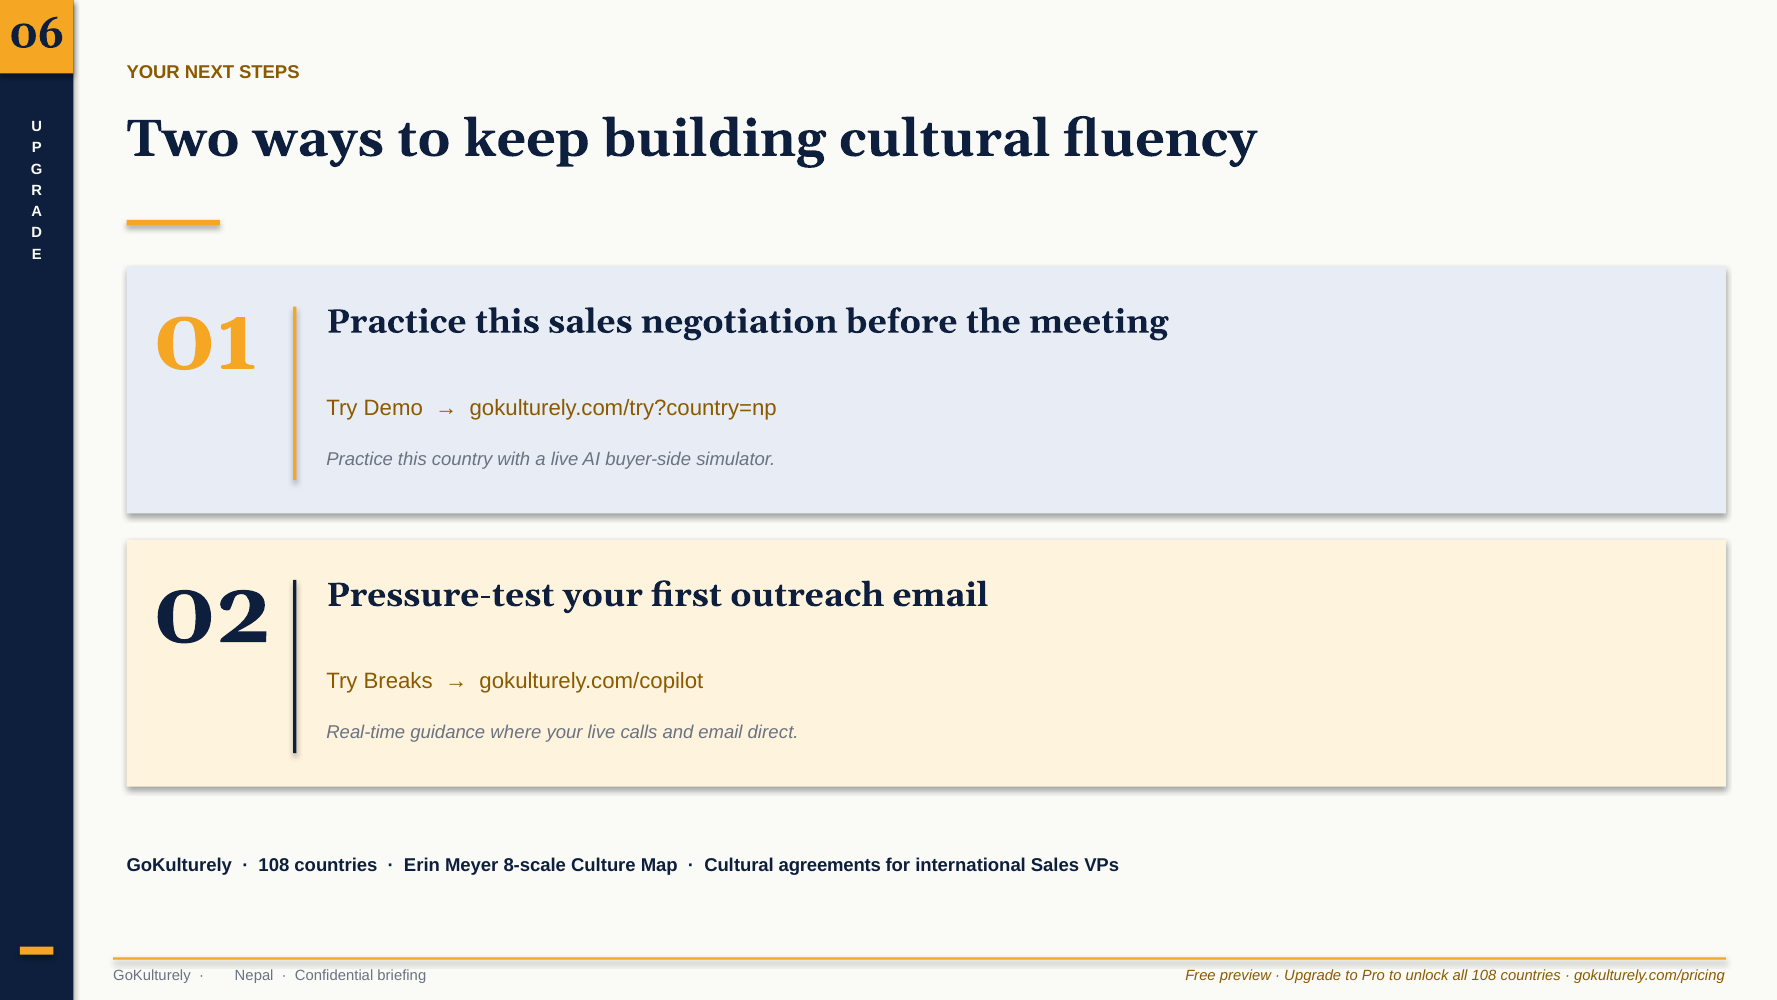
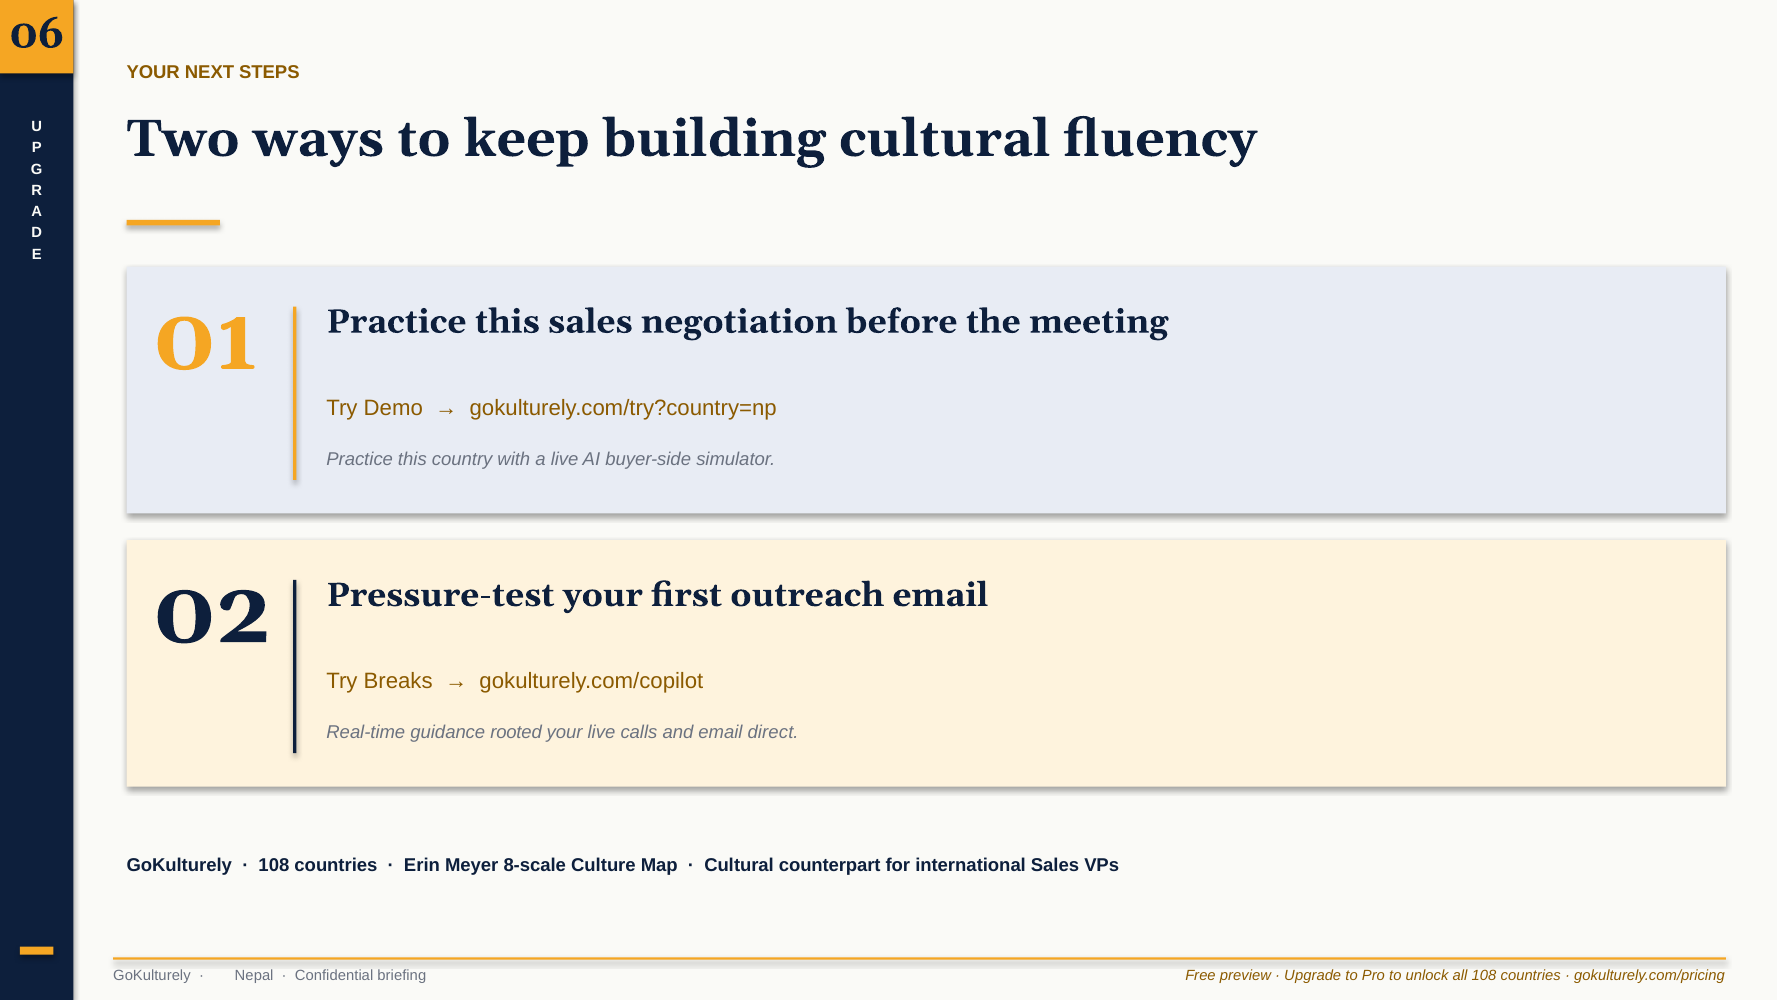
where: where -> rooted (516, 732)
agreements: agreements -> counterpart (830, 865)
